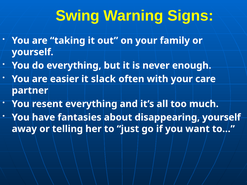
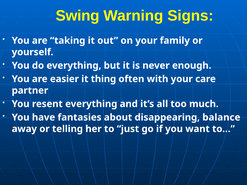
slack: slack -> thing (103, 79)
disappearing yourself: yourself -> balance (221, 118)
